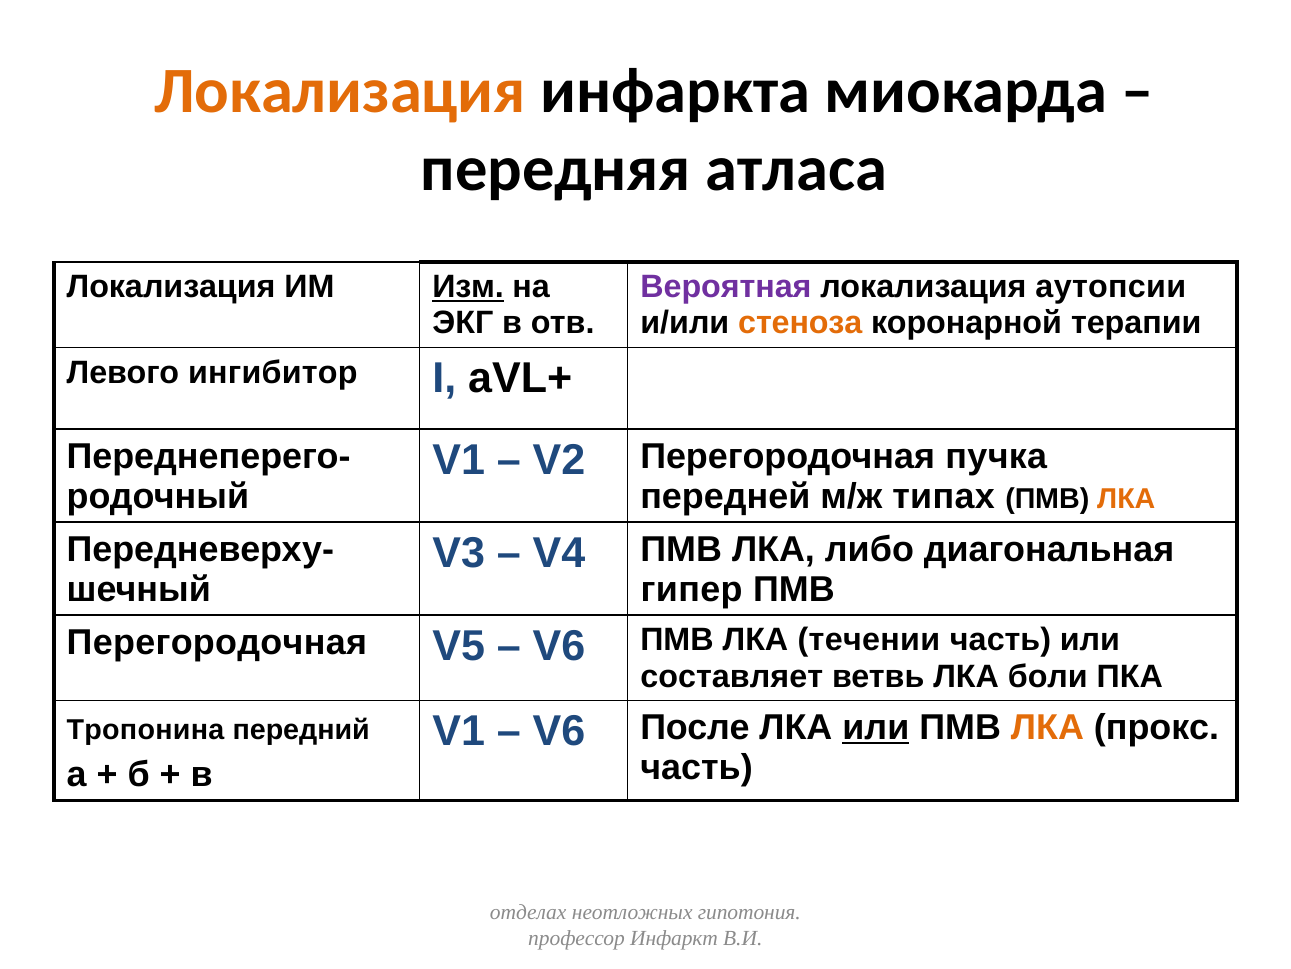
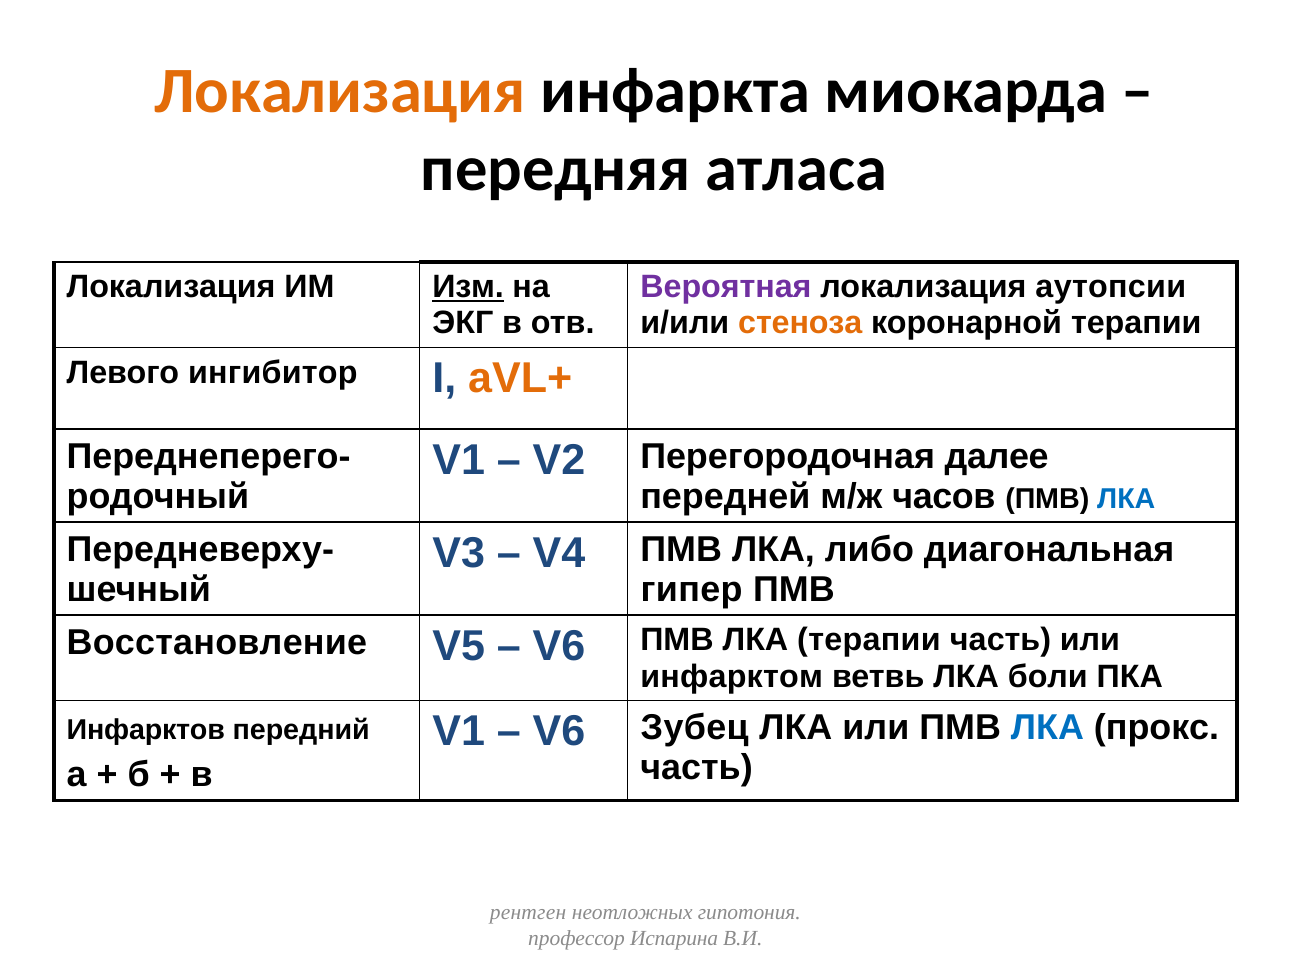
aVL+ colour: black -> orange (520, 378)
пучка: пучка -> далее (997, 456)
типах: типах -> часов (944, 496)
ЛКА colour: orange -> blue (1126, 498)
Перегородочная: Перегородочная -> Восстановление (217, 642)
ЛКА течении: течении -> терапии (869, 640)
составляет: составляет -> инфарктом (732, 676)
После: После -> Зубец (695, 727)
или underline: present -> none (876, 727)
ЛКА colour: orange -> blue (1047, 727)
Тропонина: Тропонина -> Инфарктов (146, 729)
отделах: отделах -> рентген (528, 912)
Инфаркт: Инфаркт -> Испарина (674, 938)
